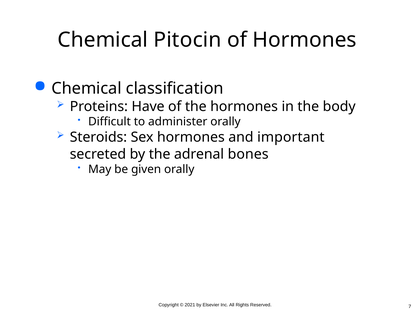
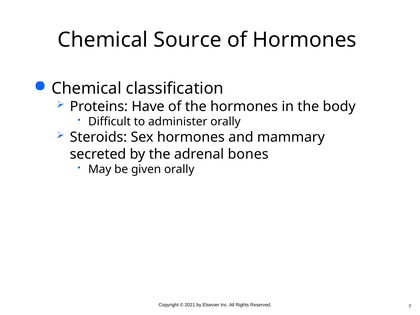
Pitocin: Pitocin -> Source (188, 40)
important: important -> mammary (291, 137)
